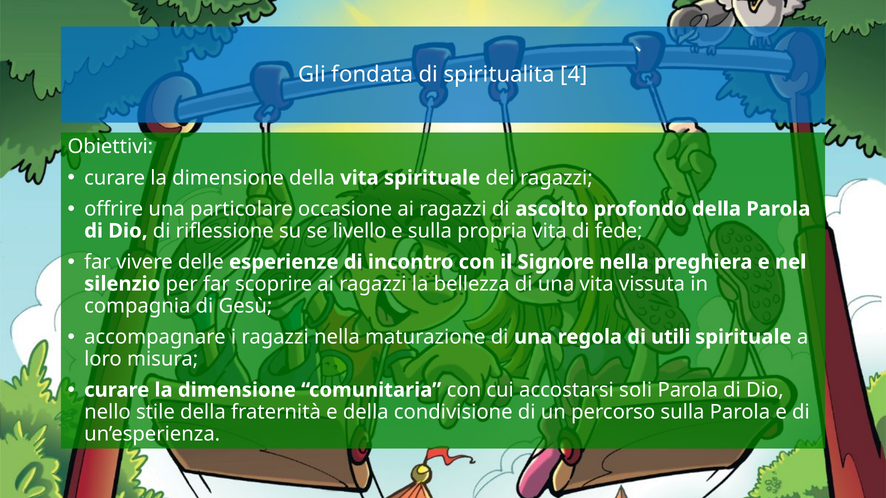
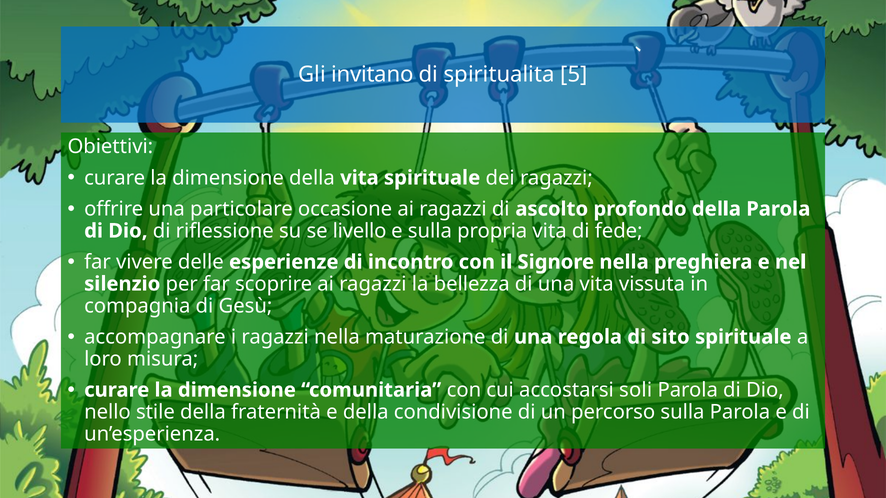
fondata: fondata -> invitano (372, 75)
4: 4 -> 5 (574, 75)
utili: utili -> sito (671, 337)
